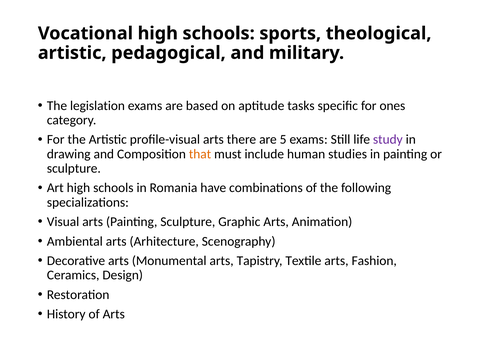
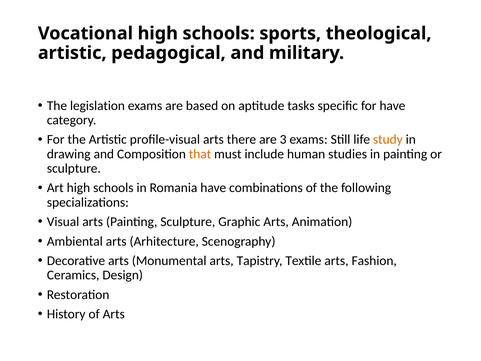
for ones: ones -> have (392, 106)
5: 5 -> 3 (283, 139)
study colour: purple -> orange (388, 139)
